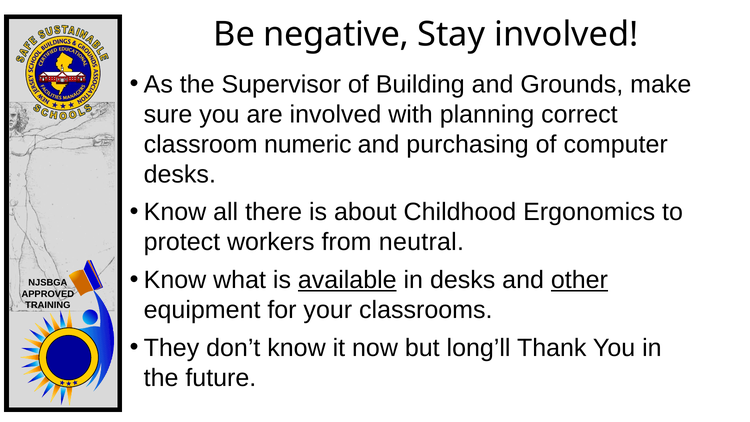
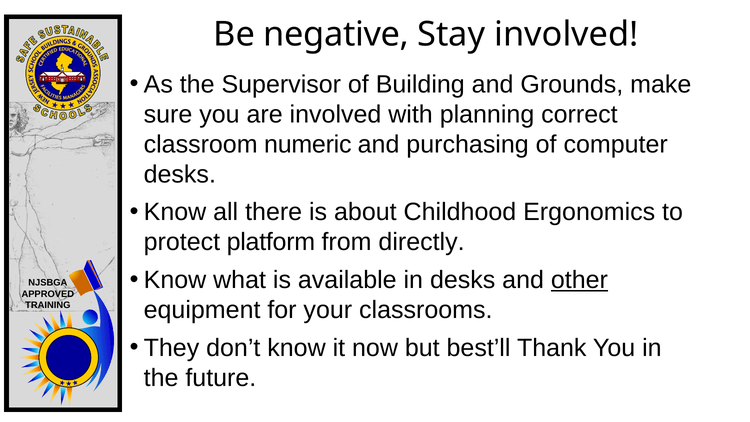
workers: workers -> platform (271, 242)
neutral: neutral -> directly (422, 242)
available underline: present -> none (347, 280)
long’ll: long’ll -> best’ll (479, 348)
